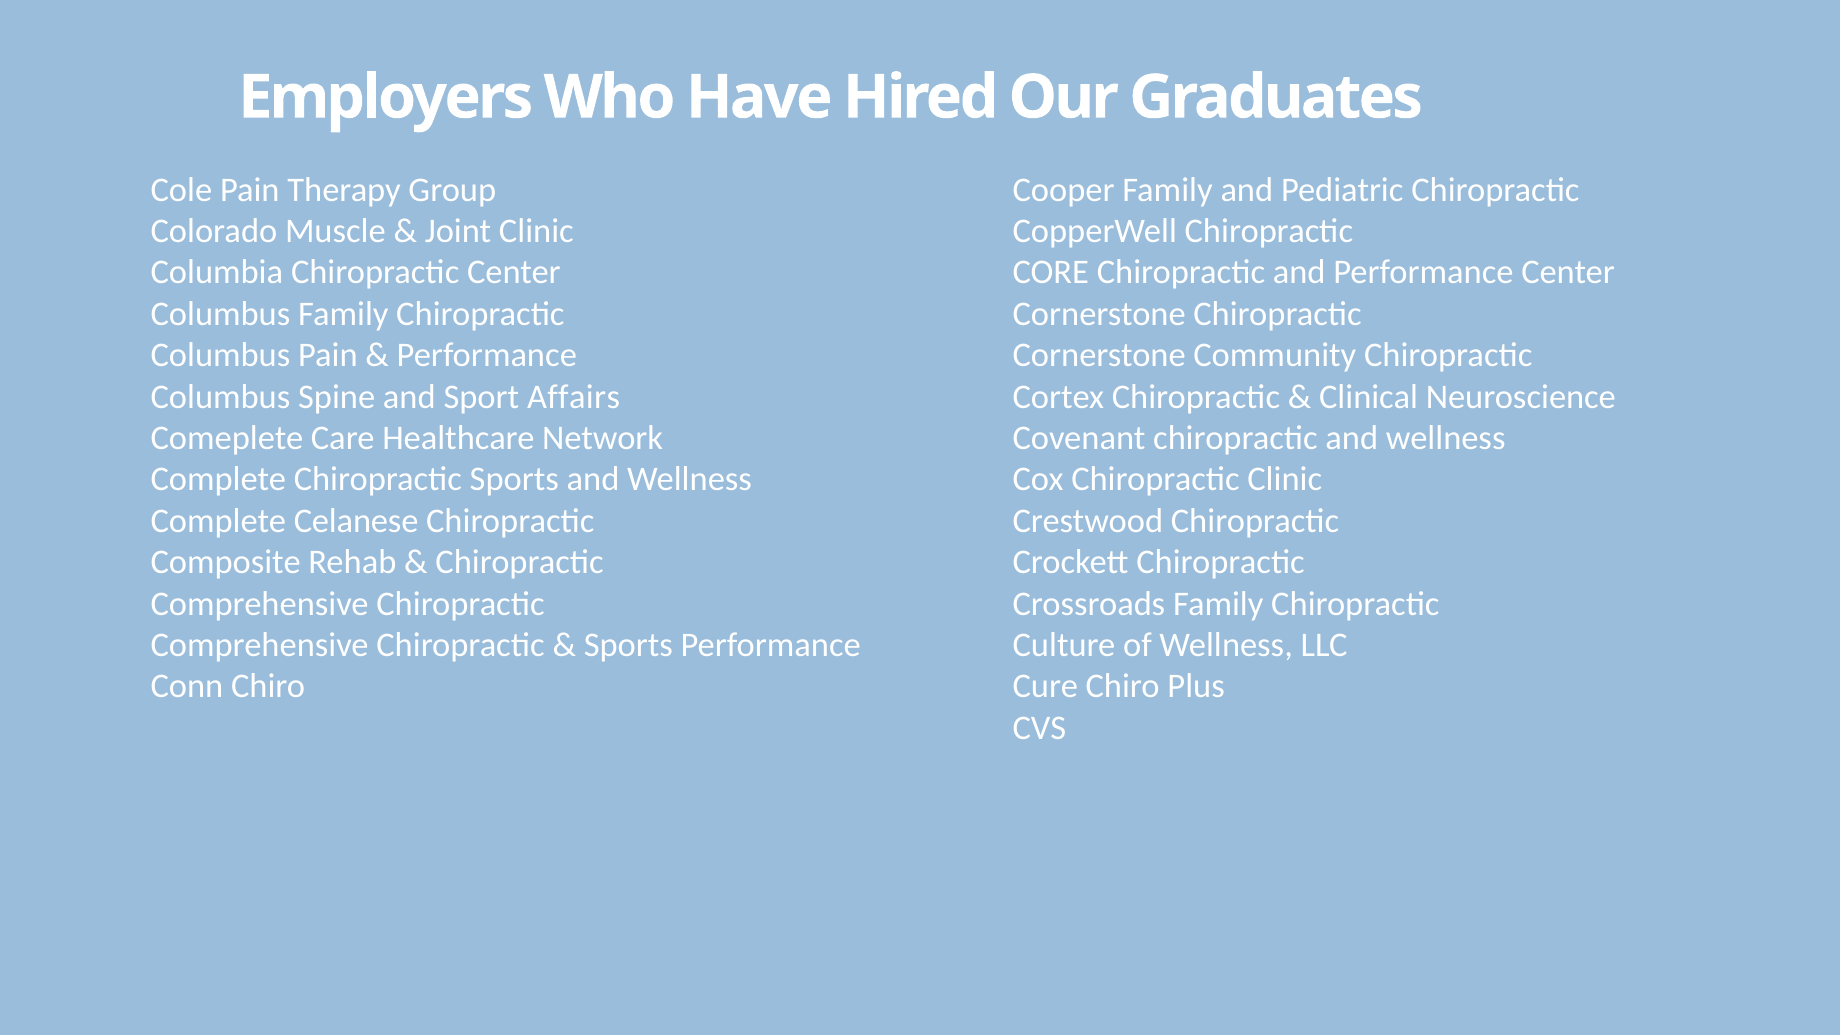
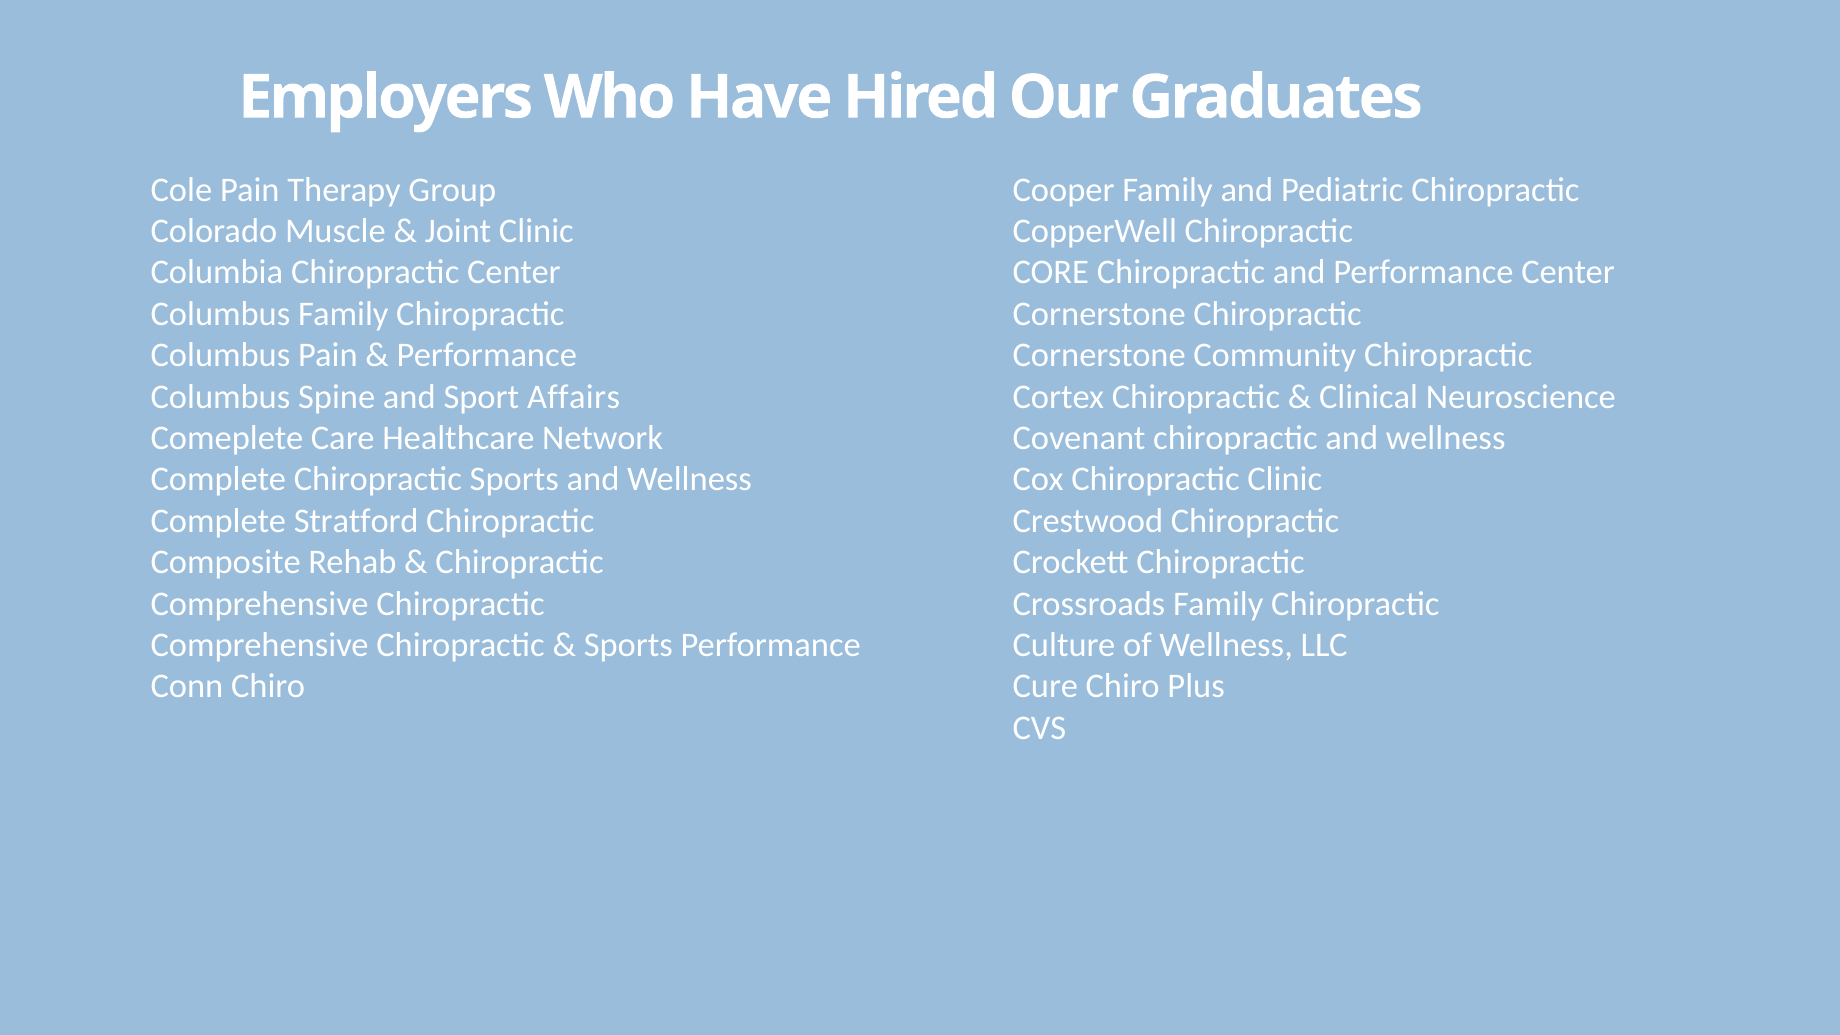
Celanese: Celanese -> Stratford (356, 521)
